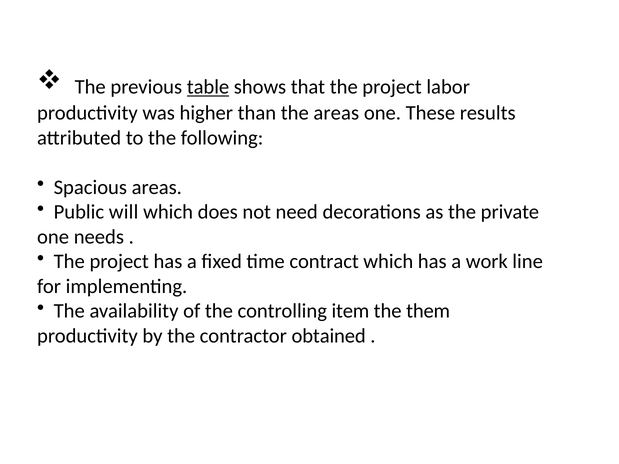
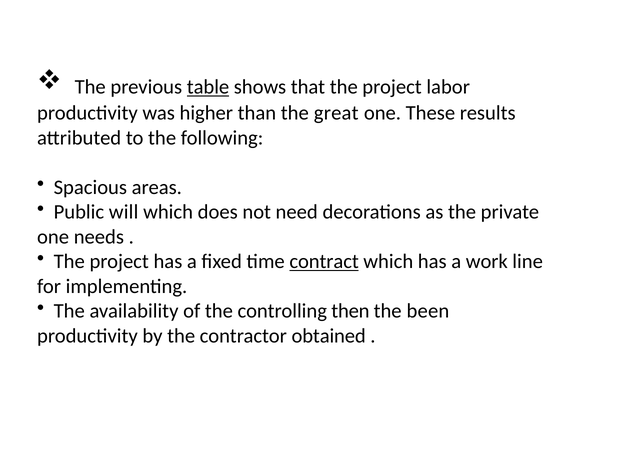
the areas: areas -> great (336, 113)
contract underline: none -> present (324, 262)
item: item -> then (350, 311)
them: them -> been (428, 311)
